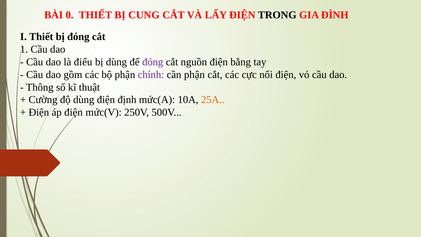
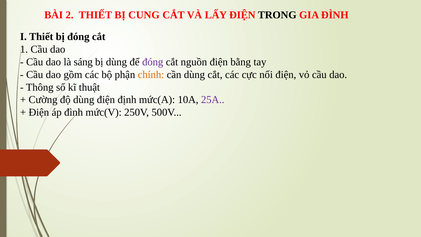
0: 0 -> 2 (70, 15)
điểu: điểu -> sáng (83, 62)
chính colour: purple -> orange (151, 75)
cần phận: phận -> dùng (194, 75)
25A colour: orange -> purple (213, 100)
áp điện: điện -> đình (74, 112)
